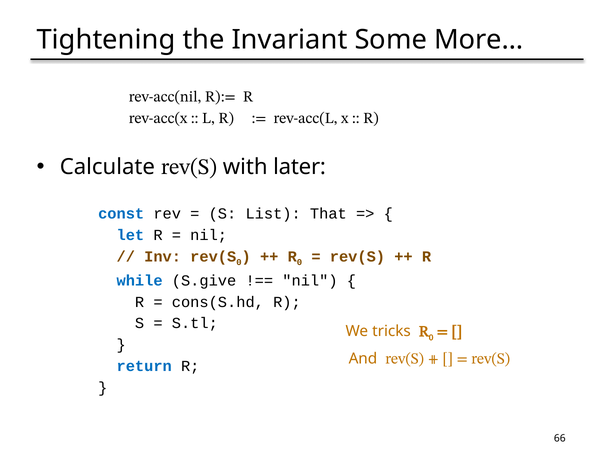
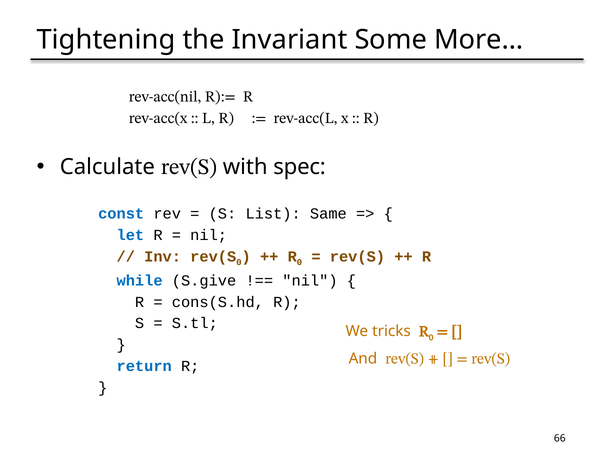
later: later -> spec (300, 167)
That: That -> Same (328, 214)
